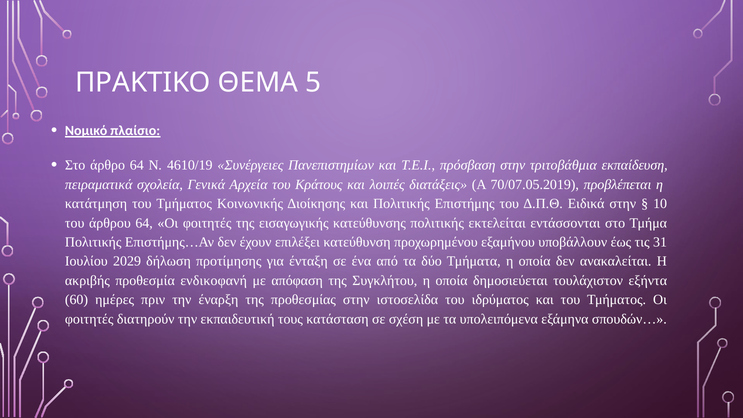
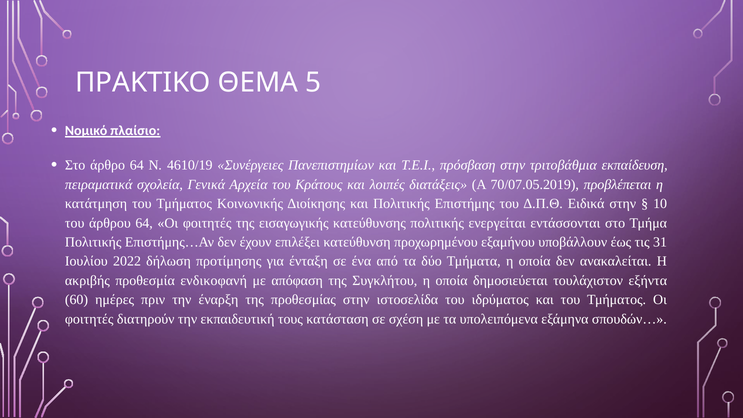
εκτελείται: εκτελείται -> ενεργείται (497, 223)
2029: 2029 -> 2022 (127, 261)
